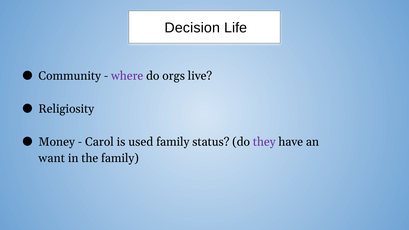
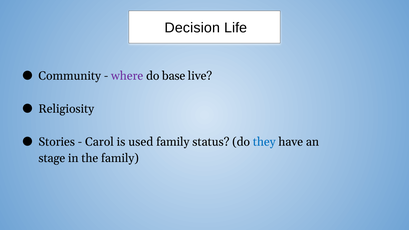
orgs: orgs -> base (174, 76)
Money: Money -> Stories (57, 142)
they colour: purple -> blue (264, 142)
want: want -> stage (52, 158)
